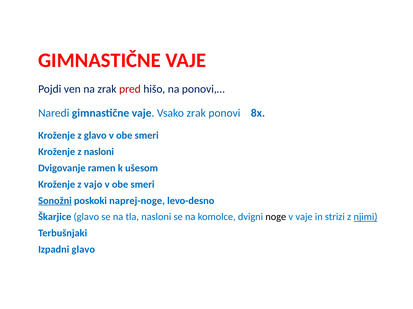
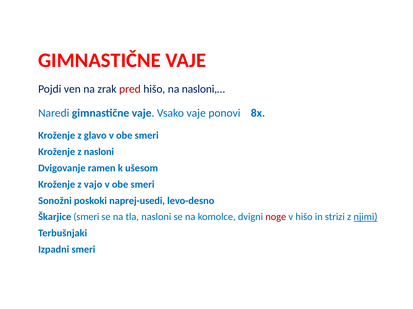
ponovi,…: ponovi,… -> nasloni,… (203, 89)
Vsako zrak: zrak -> vaje (196, 113)
Sonožni underline: present -> none (55, 201)
naprej-noge: naprej-noge -> naprej-usedi (137, 201)
Škarjice glavo: glavo -> smeri (86, 217)
noge colour: black -> red (276, 217)
v vaje: vaje -> hišo (304, 217)
Izpadni glavo: glavo -> smeri (83, 250)
